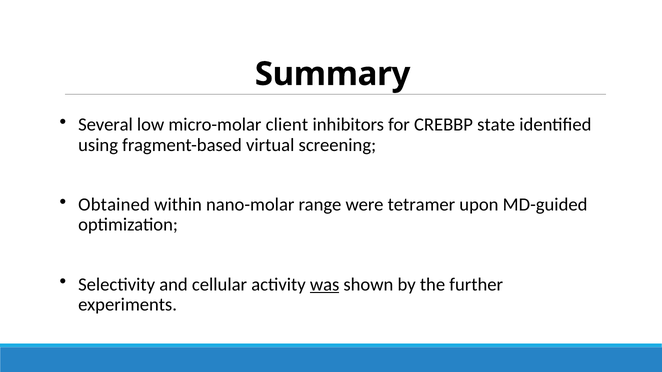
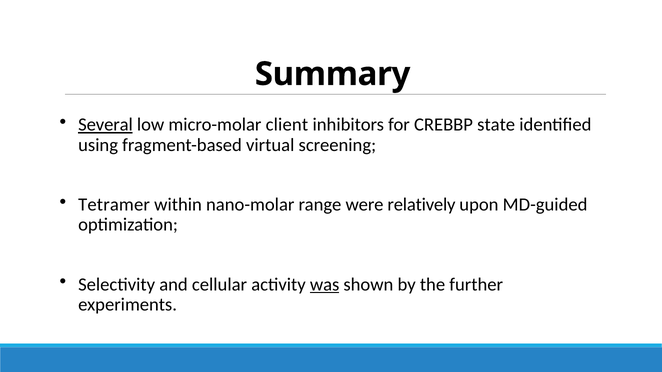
Several underline: none -> present (106, 125)
Obtained: Obtained -> Tetramer (114, 205)
tetramer: tetramer -> relatively (421, 205)
